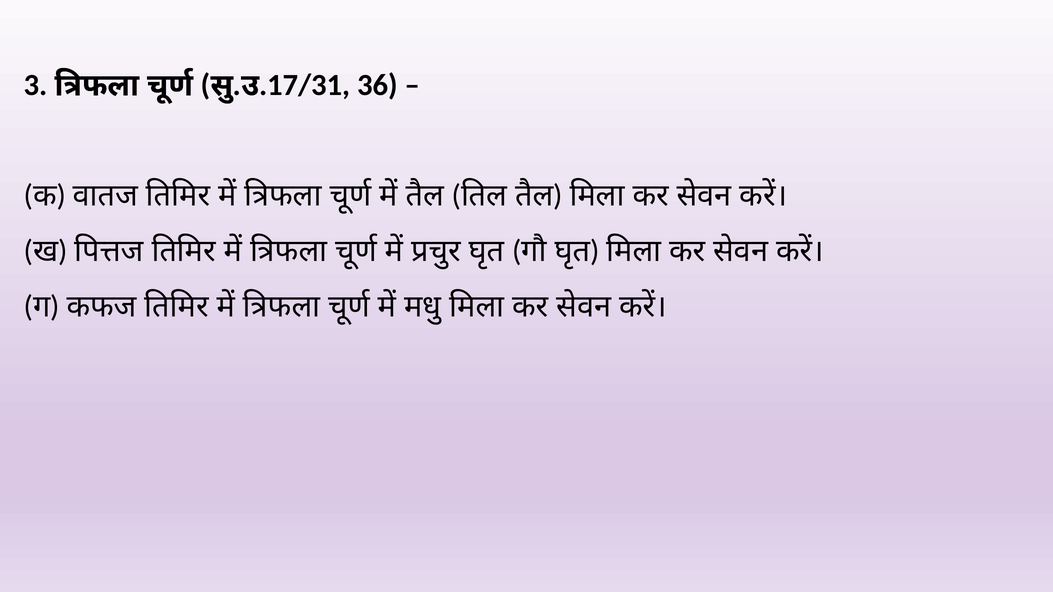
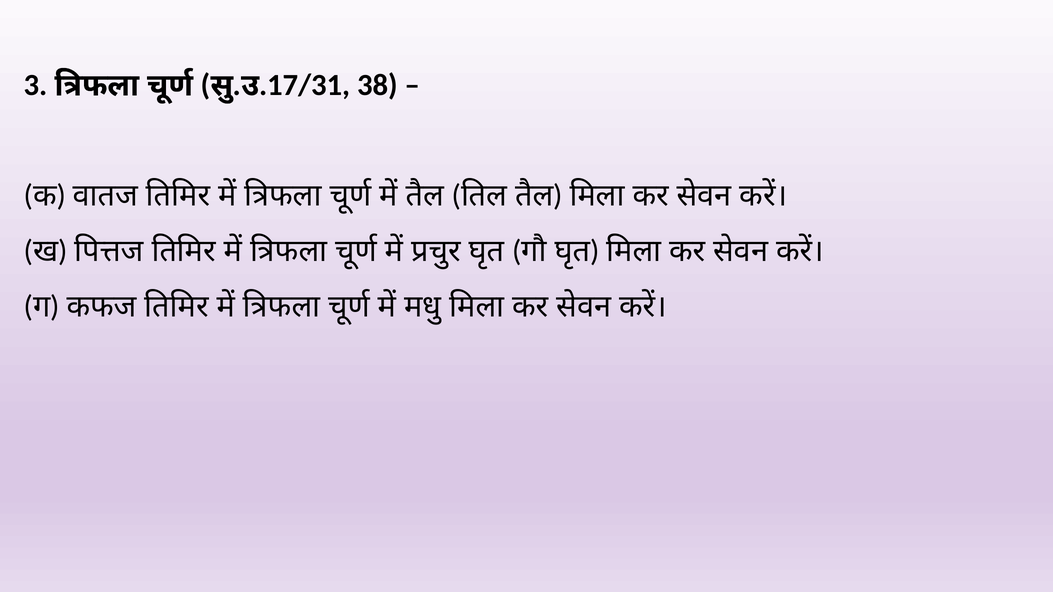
36: 36 -> 38 (378, 85)
